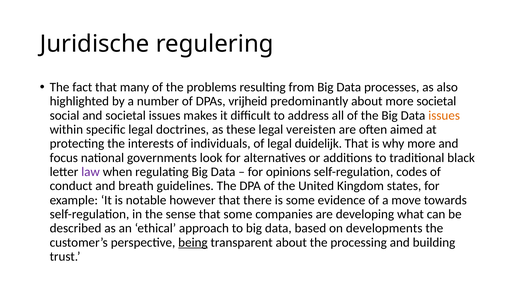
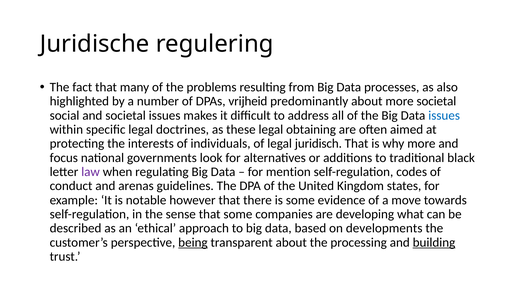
issues colour: orange -> blue (444, 115)
vereisten: vereisten -> obtaining (311, 130)
duidelijk: duidelijk -> juridisch (318, 144)
opinions: opinions -> mention (288, 172)
breath: breath -> arenas (136, 186)
building underline: none -> present (434, 243)
